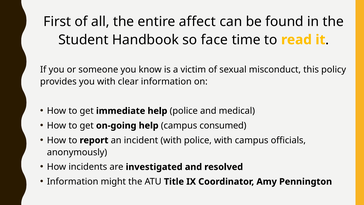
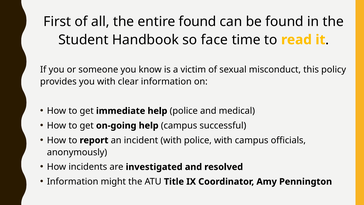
entire affect: affect -> found (198, 22)
consumed: consumed -> successful (223, 125)
